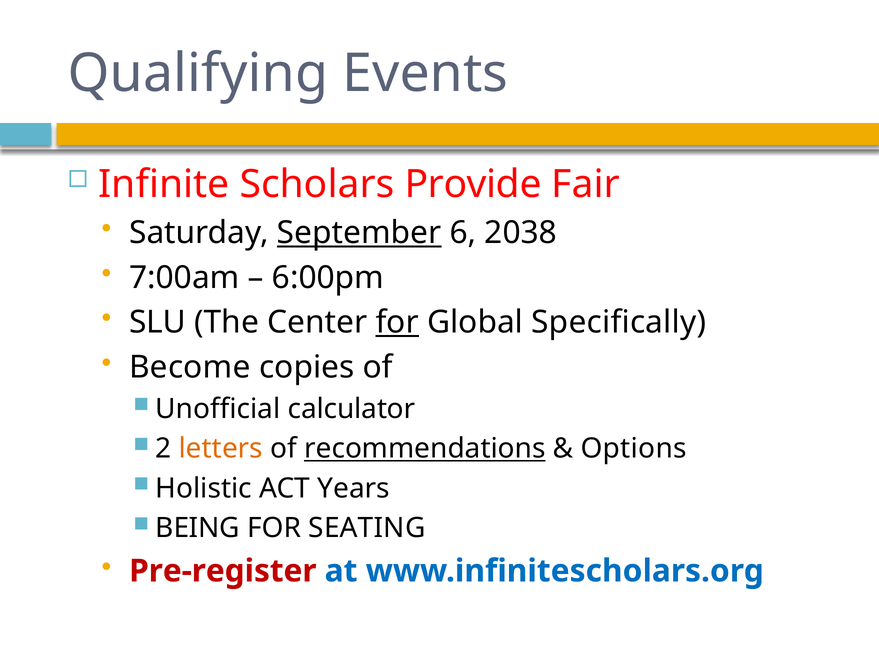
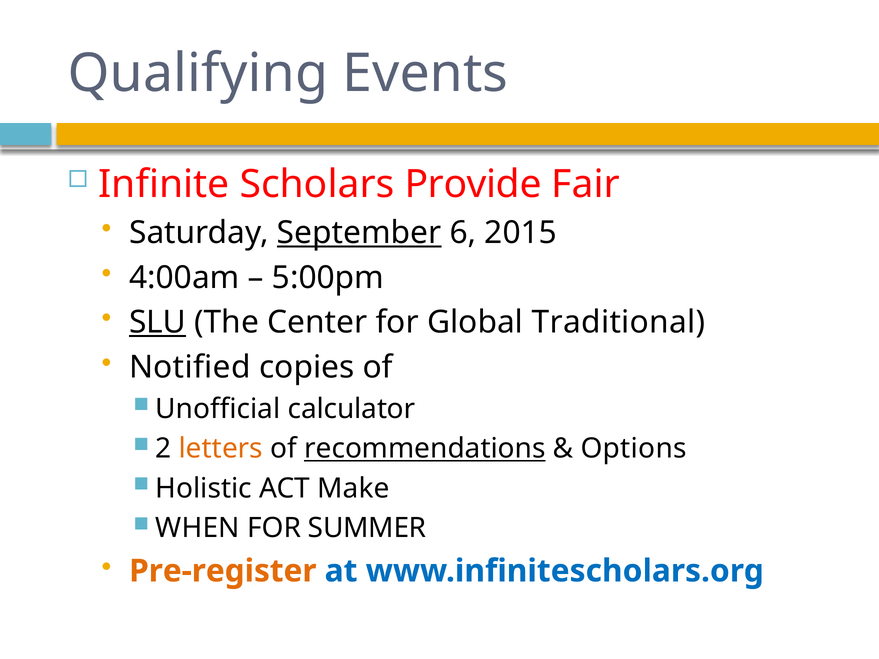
2038: 2038 -> 2015 (521, 233)
7:00am: 7:00am -> 4:00am (184, 278)
6:00pm: 6:00pm -> 5:00pm (328, 278)
SLU underline: none -> present (158, 323)
for underline: present -> none (397, 323)
Specifically: Specifically -> Traditional (619, 323)
Become: Become -> Notified (190, 367)
Years: Years -> Make (354, 489)
BEING: BEING -> WHEN (198, 528)
SEATING: SEATING -> SUMMER (367, 528)
Pre-register colour: red -> orange (223, 571)
